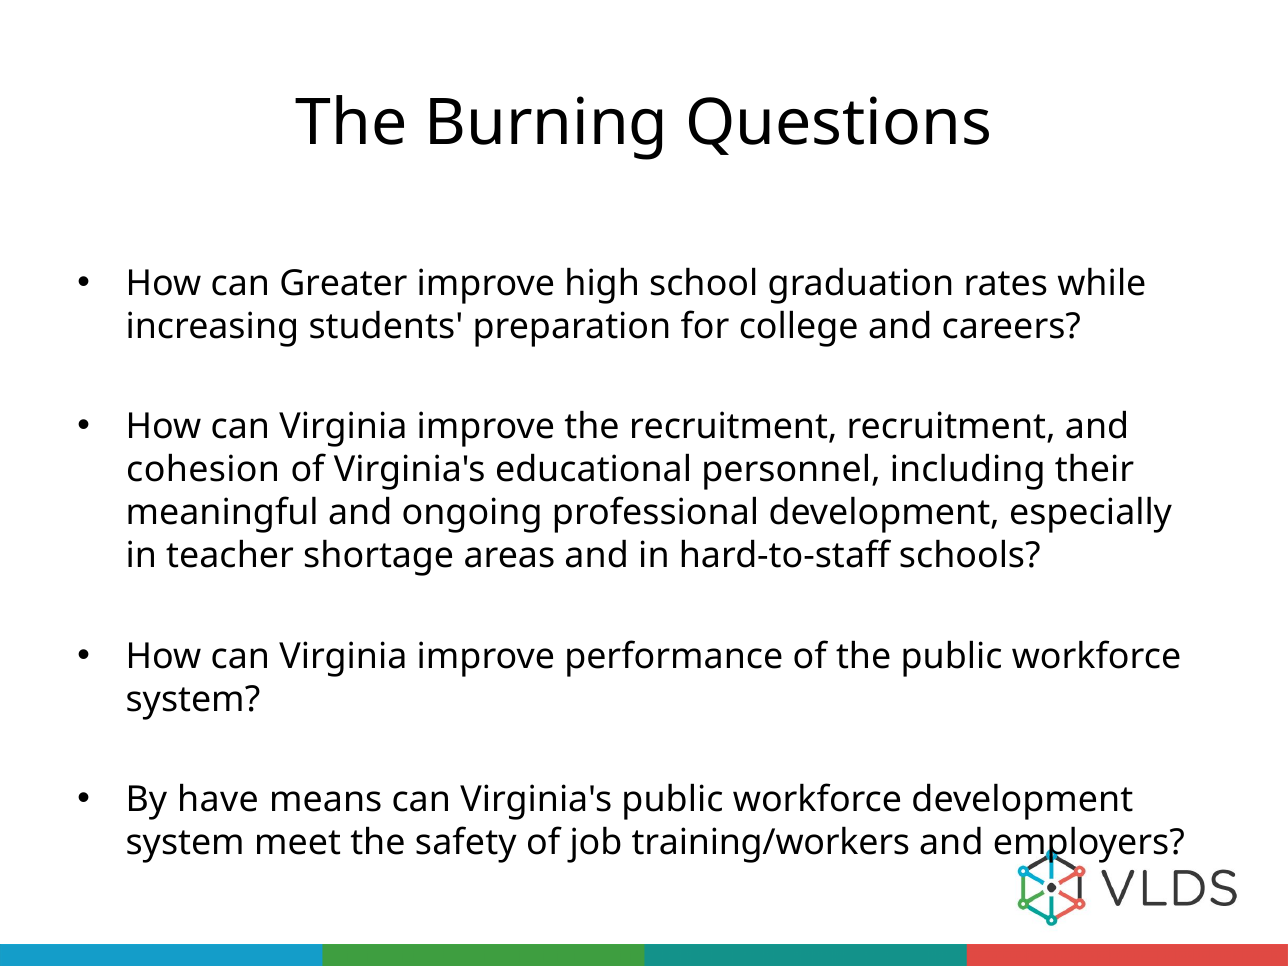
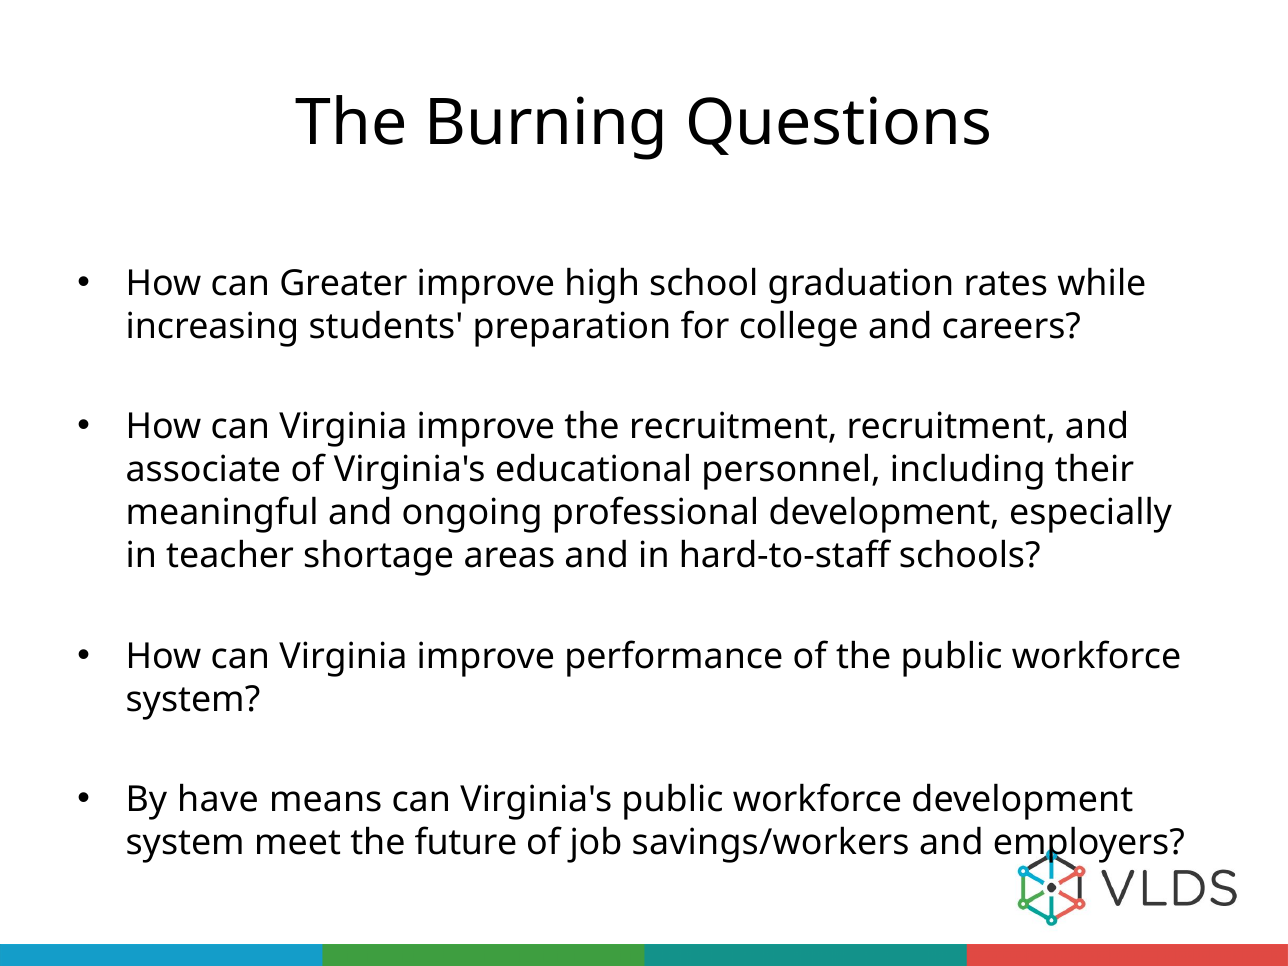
cohesion: cohesion -> associate (203, 470)
safety: safety -> future (466, 843)
training/workers: training/workers -> savings/workers (771, 843)
